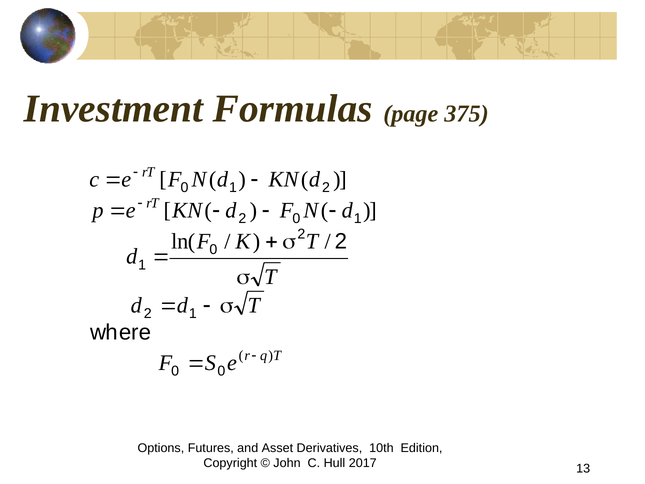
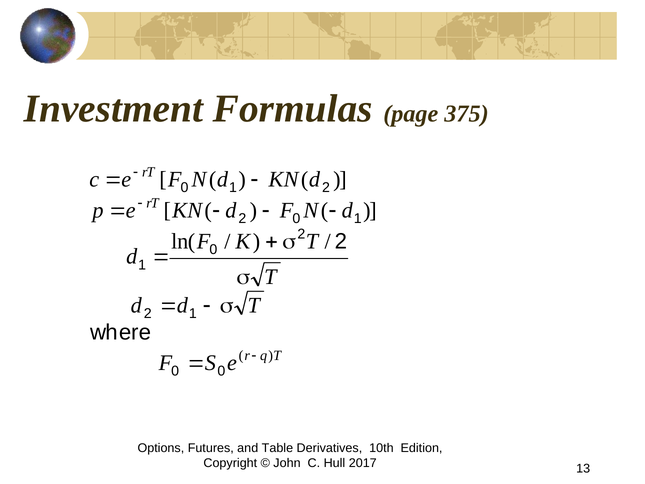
Asset: Asset -> Table (277, 448)
